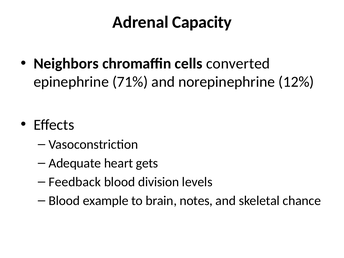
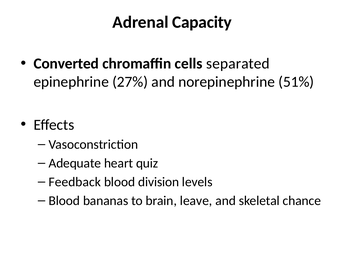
Neighbors: Neighbors -> Converted (66, 64)
converted: converted -> separated (238, 64)
71%: 71% -> 27% (130, 82)
12%: 12% -> 51% (296, 82)
gets: gets -> quiz (147, 163)
example: example -> bananas (106, 201)
notes: notes -> leave (196, 201)
